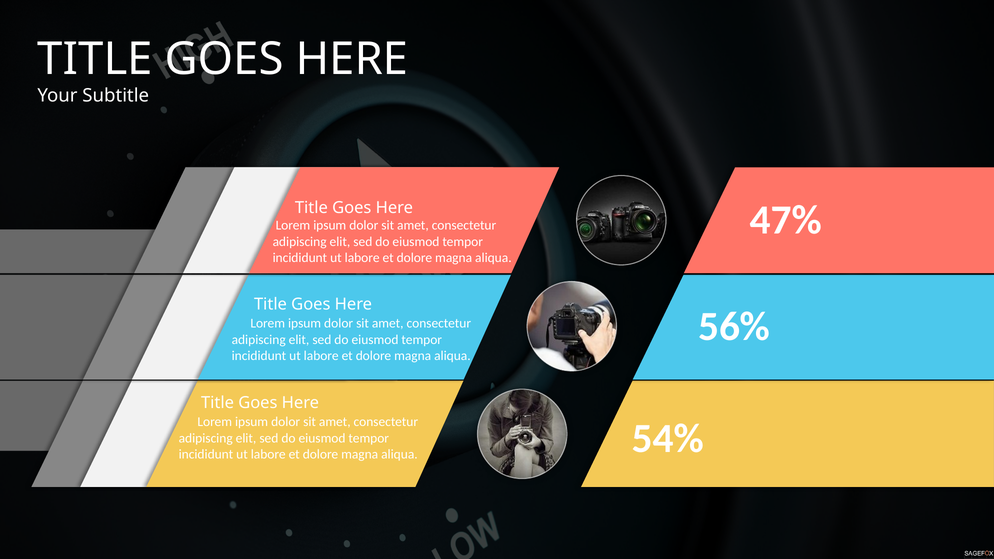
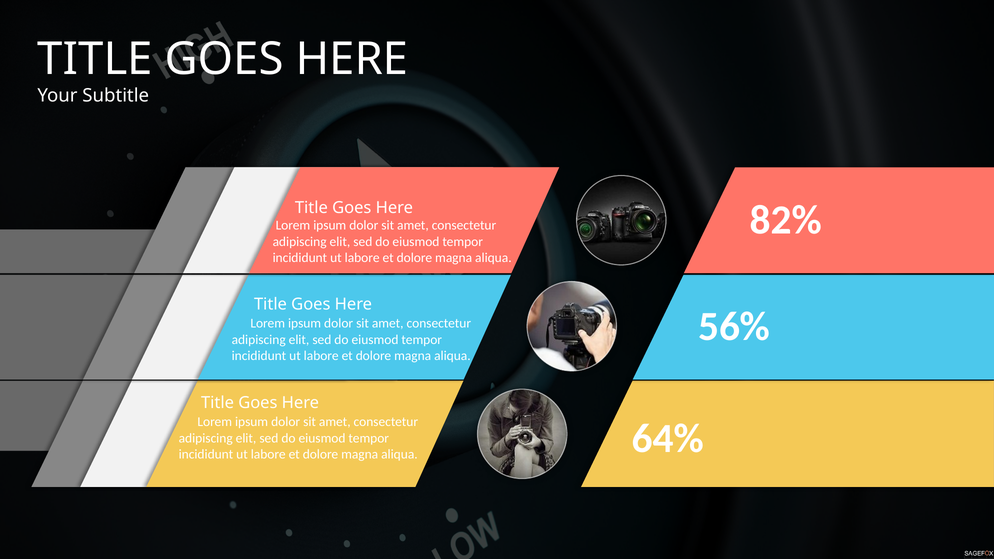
47%: 47% -> 82% (786, 220)
54%: 54% -> 64% (668, 438)
